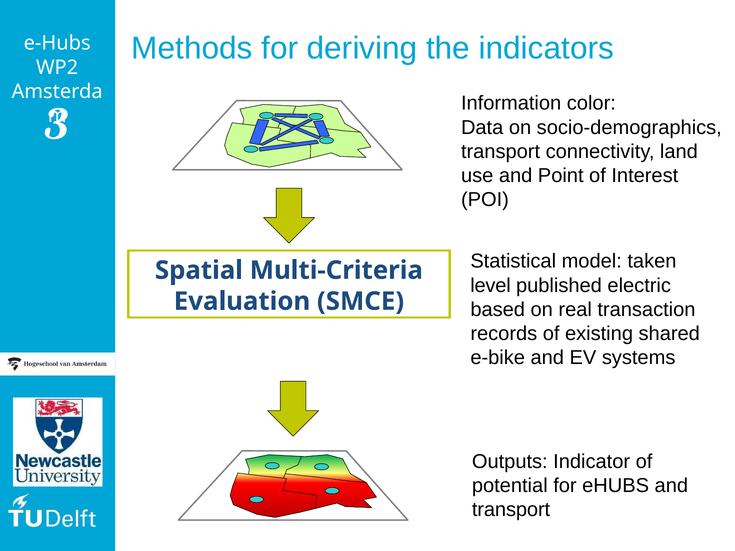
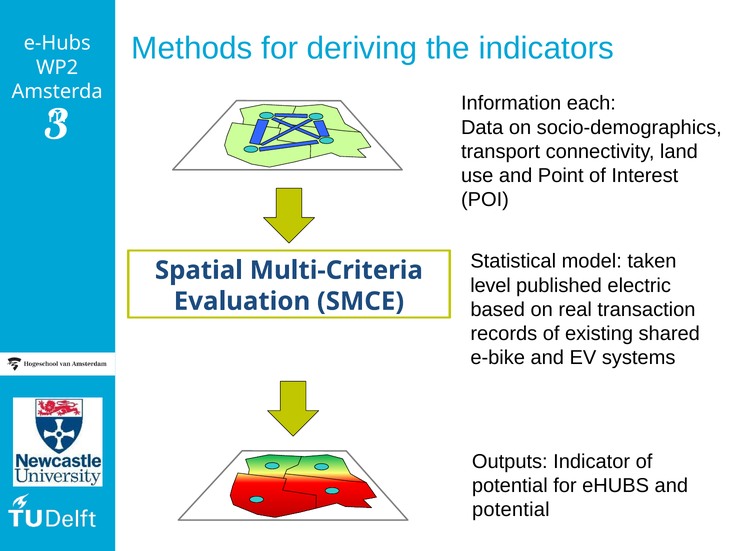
color: color -> each (591, 103)
transport: transport -> potential (511, 510)
